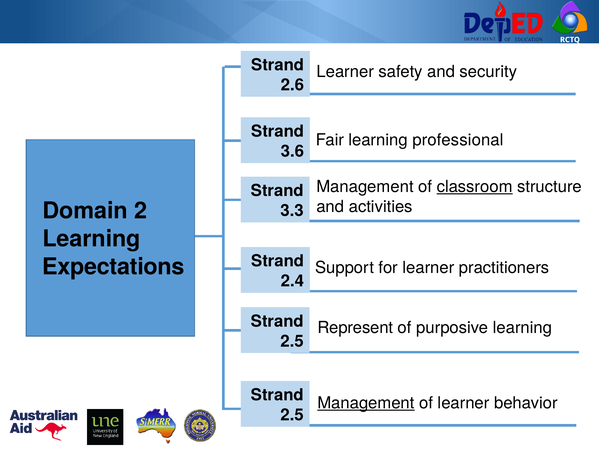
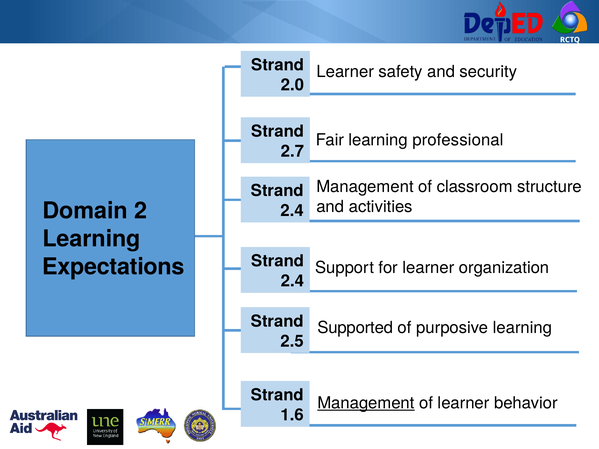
2.6: 2.6 -> 2.0 (292, 85)
3.6: 3.6 -> 2.7 (292, 151)
classroom underline: present -> none (475, 187)
3.3: 3.3 -> 2.4 (292, 211)
practitioners: practitioners -> organization (504, 268)
Represent: Represent -> Supported (355, 328)
2.5: 2.5 -> 1.6 (292, 415)
